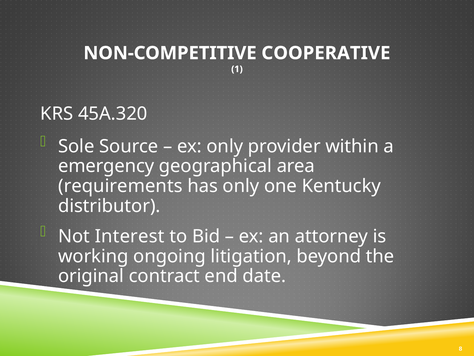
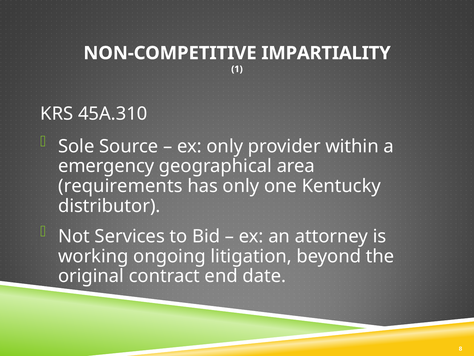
COOPERATIVE: COOPERATIVE -> IMPARTIALITY (326, 53)
45A.320: 45A.320 -> 45A.310 (113, 113)
Interest: Interest -> Services (130, 236)
